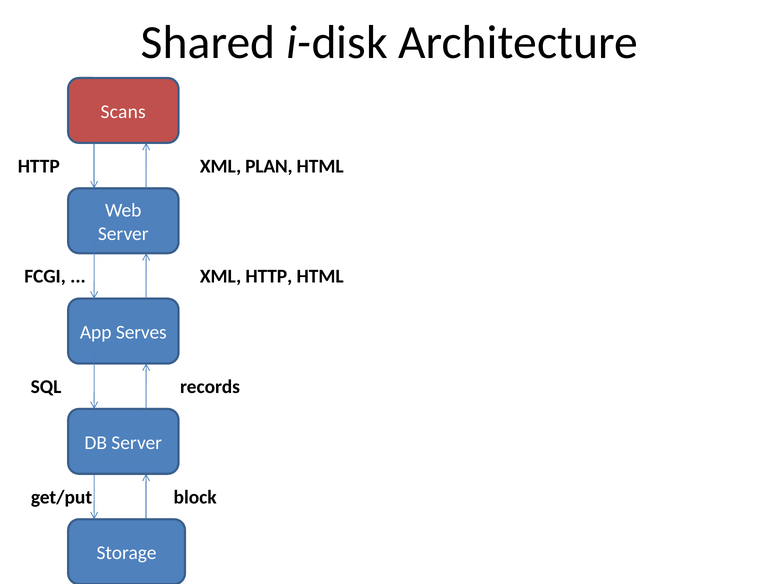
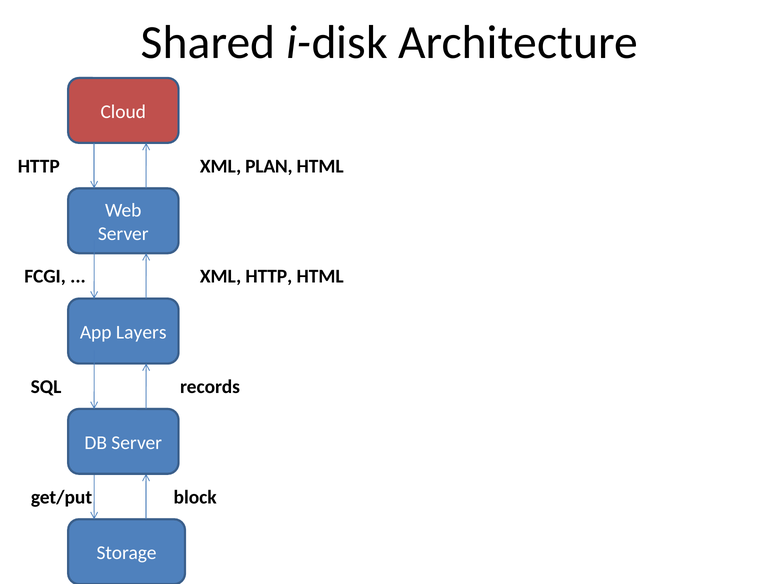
Scans: Scans -> Cloud (123, 112)
Serves: Serves -> Layers (141, 333)
